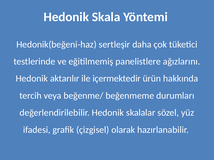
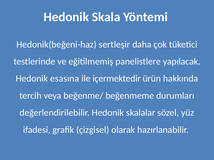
ağızlarını: ağızlarını -> yapılacak (182, 62)
aktarılır: aktarılır -> esasına (65, 79)
